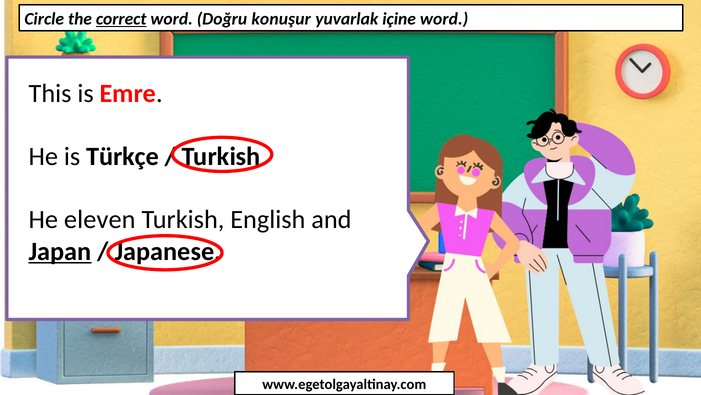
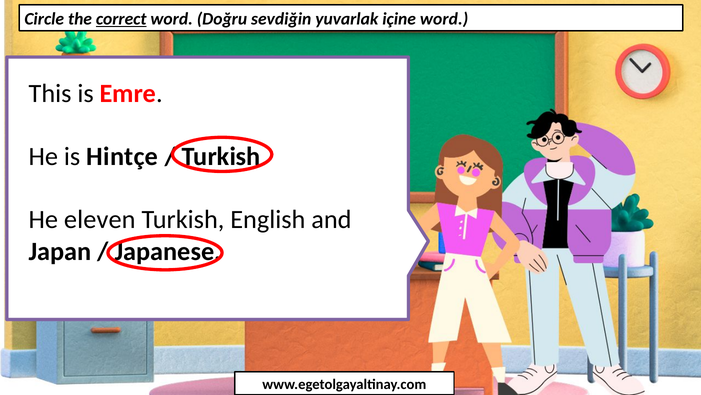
konuşur: konuşur -> sevdiğin (281, 19)
Türkçe: Türkçe -> Hintçe (122, 156)
Japan underline: present -> none (60, 251)
